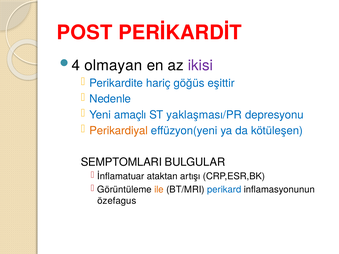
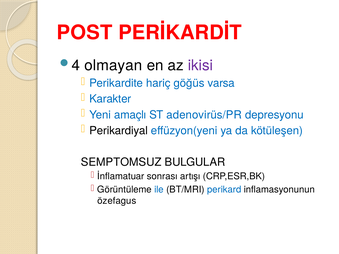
eşittir: eşittir -> varsa (221, 83)
Nedenle: Nedenle -> Karakter (110, 99)
yaklaşması/PR: yaklaşması/PR -> adenovirüs/PR (204, 115)
Perikardiyal colour: orange -> black (119, 131)
SEMPTOMLARI: SEMPTOMLARI -> SEMPTOMSUZ (121, 162)
ataktan: ataktan -> sonrası (162, 177)
ile colour: orange -> blue (159, 190)
